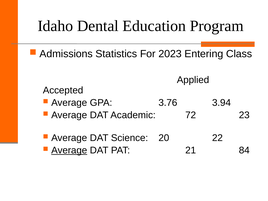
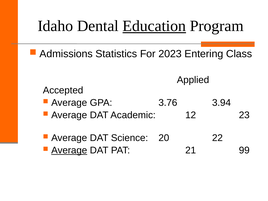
Education underline: none -> present (154, 26)
72: 72 -> 12 (191, 115)
84: 84 -> 99 (244, 150)
